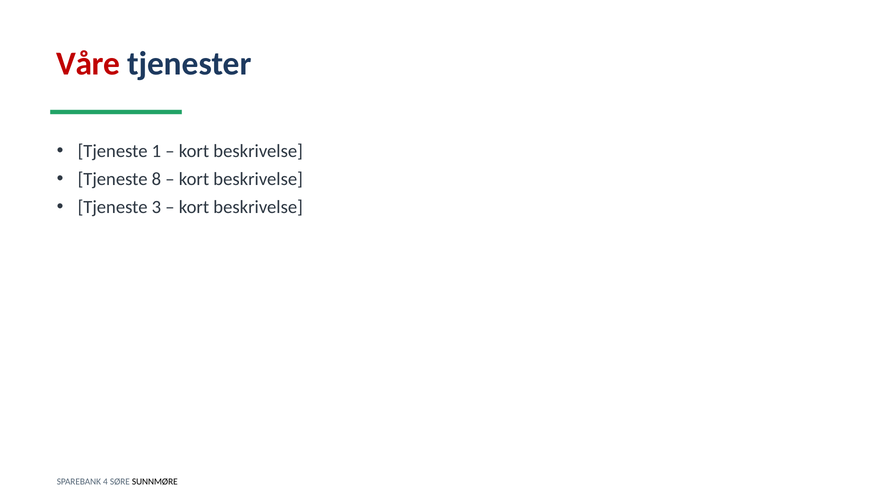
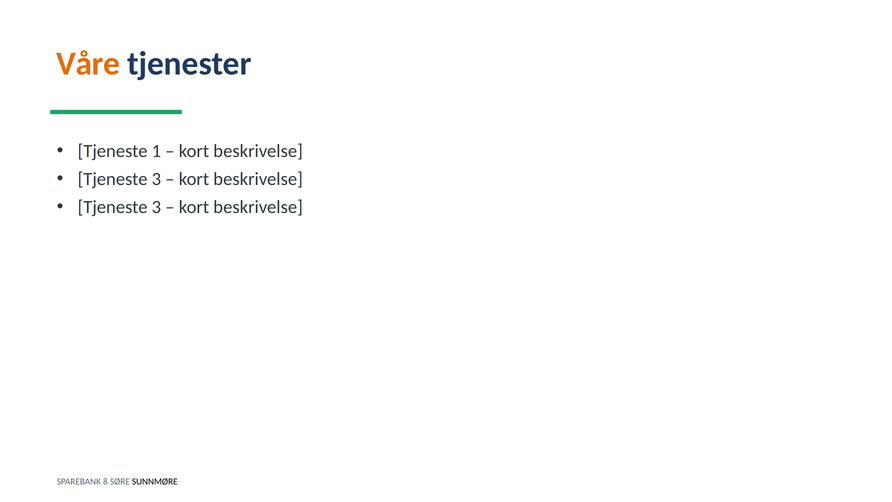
Våre colour: red -> orange (88, 64)
8: 8 -> 3 (156, 179)
4: 4 -> 8 (105, 481)
